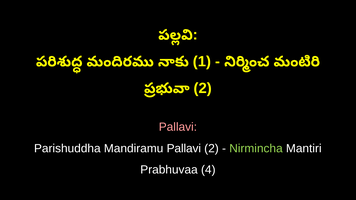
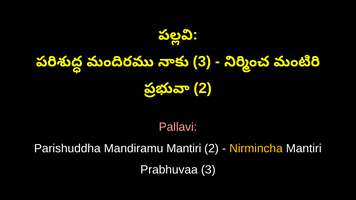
1: 1 -> 3 (202, 62)
Mandiramu Pallavi: Pallavi -> Mantiri (184, 149)
Nirmincha colour: light green -> yellow (256, 149)
Prabhuvaa 4: 4 -> 3 (208, 170)
